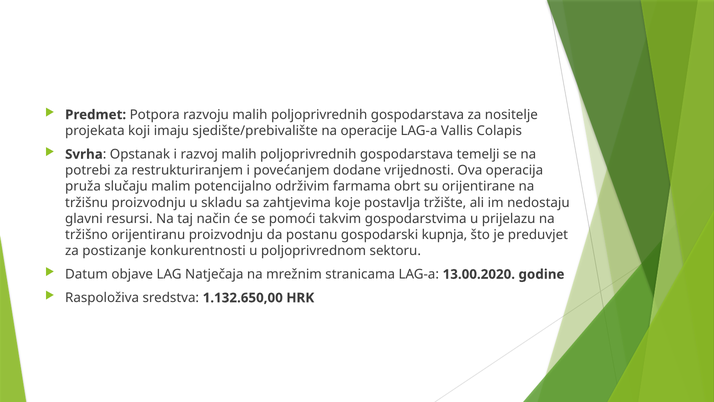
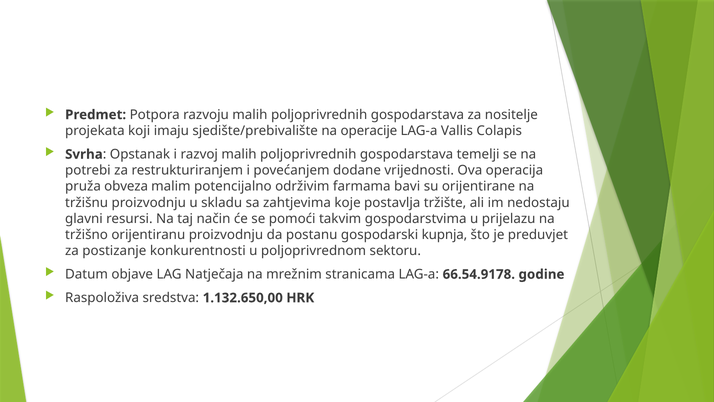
slučaju: slučaju -> obveza (126, 186)
obrt: obrt -> bavi (407, 186)
13.00.2020: 13.00.2020 -> 66.54.9178 (479, 274)
